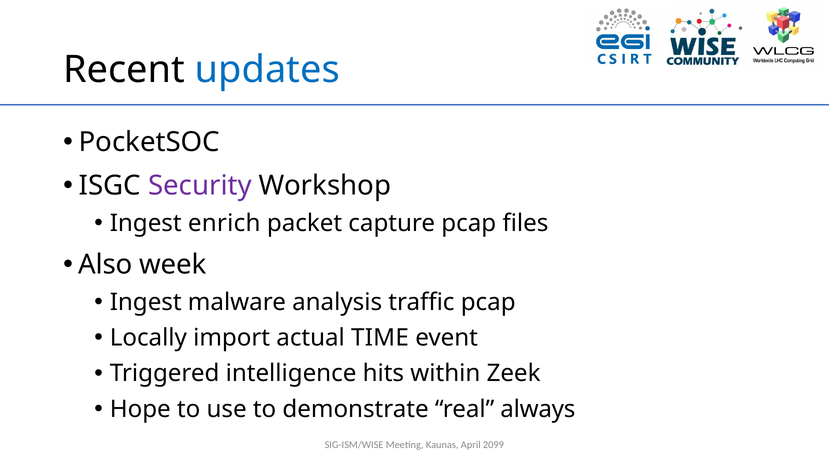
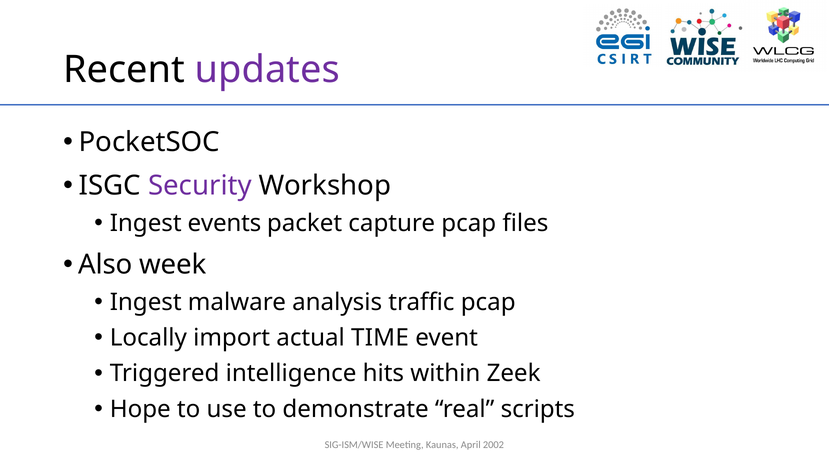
updates colour: blue -> purple (267, 70)
enrich: enrich -> events (224, 223)
always: always -> scripts (538, 409)
2099: 2099 -> 2002 (493, 445)
